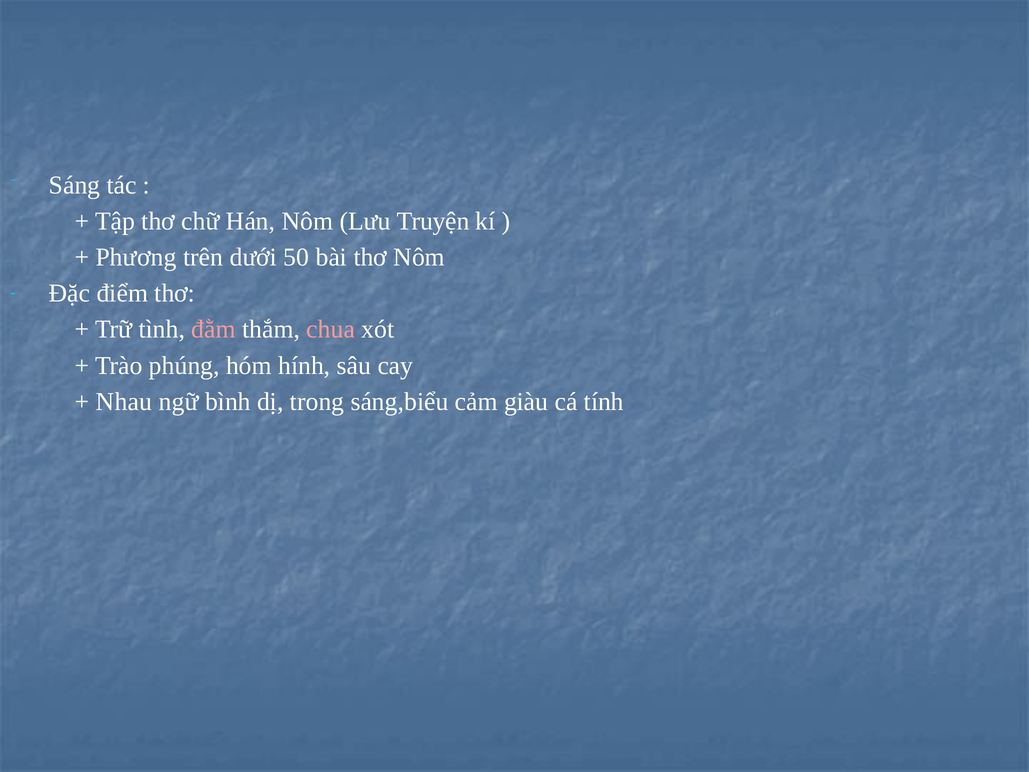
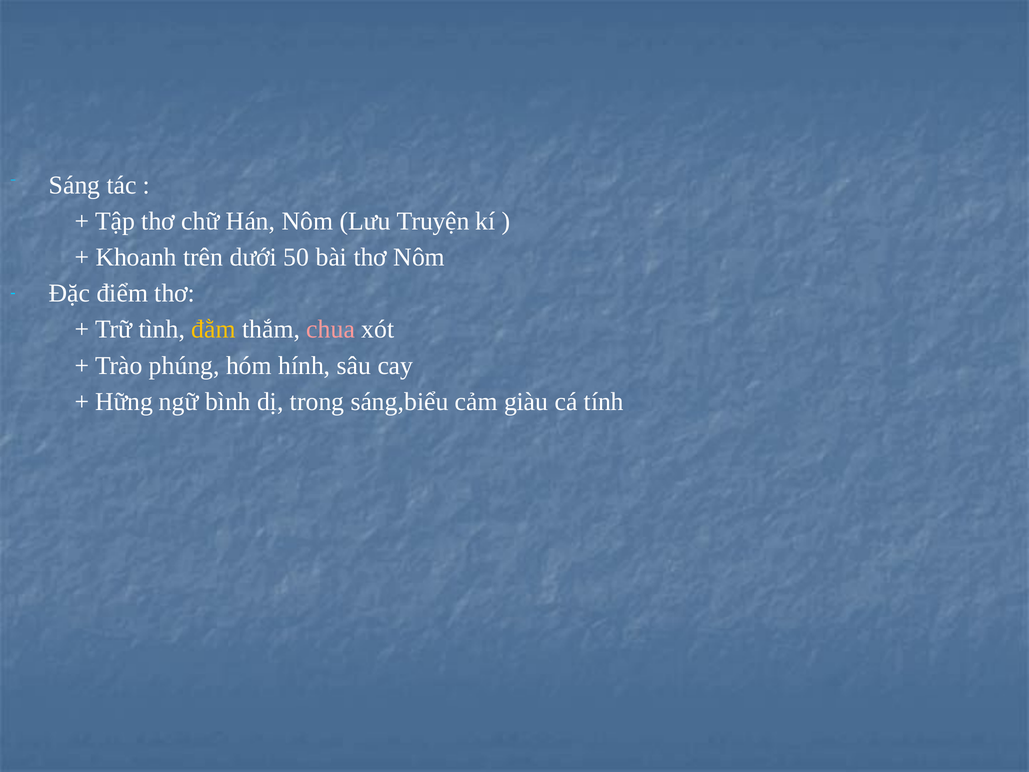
Phương: Phương -> Khoanh (136, 257)
đằm colour: pink -> yellow (214, 329)
Nhau: Nhau -> Hững (124, 401)
